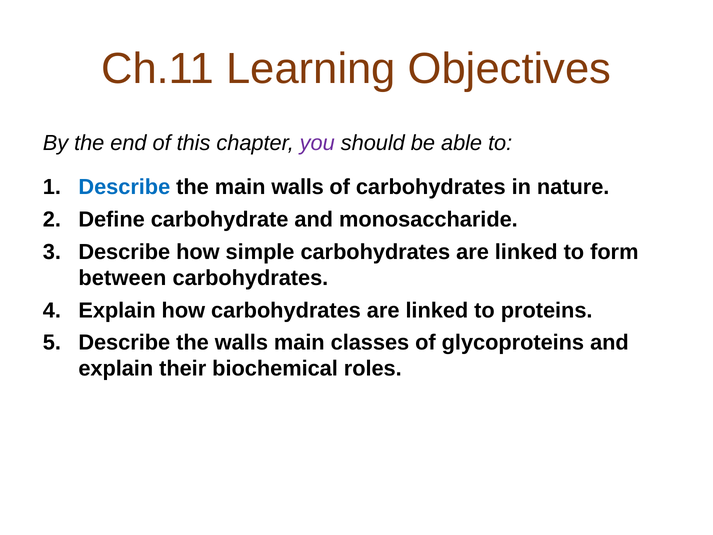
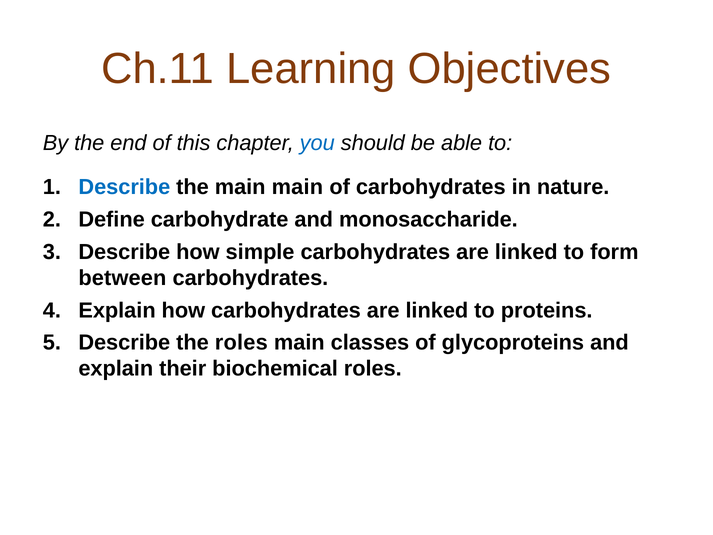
you colour: purple -> blue (317, 143)
main walls: walls -> main (297, 187)
the walls: walls -> roles (241, 342)
